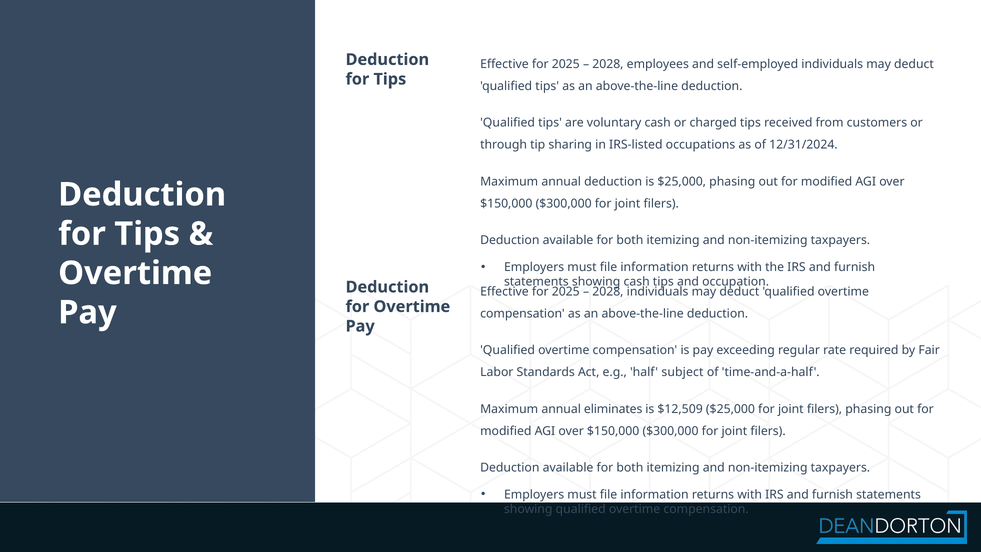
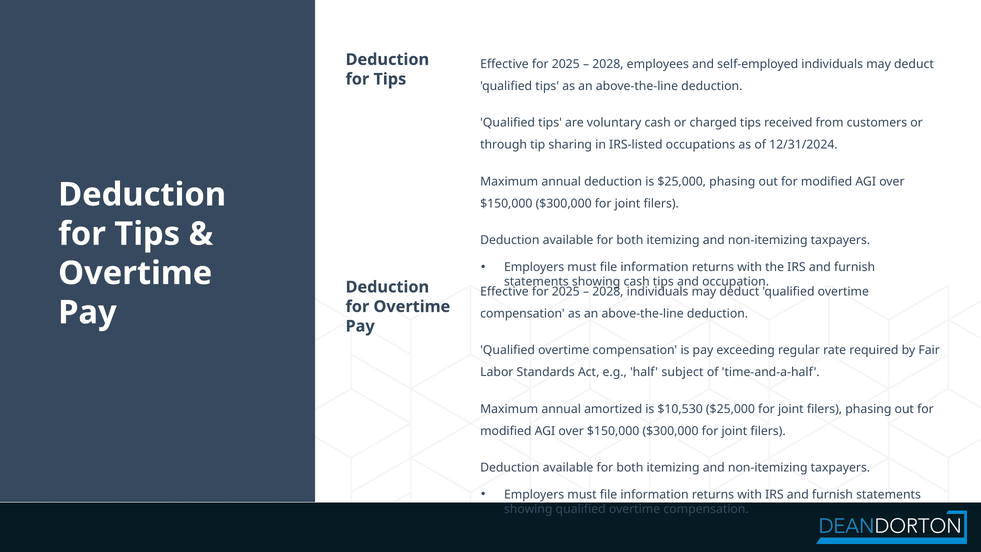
eliminates: eliminates -> amortized (613, 409)
$12,509: $12,509 -> $10,530 (680, 409)
